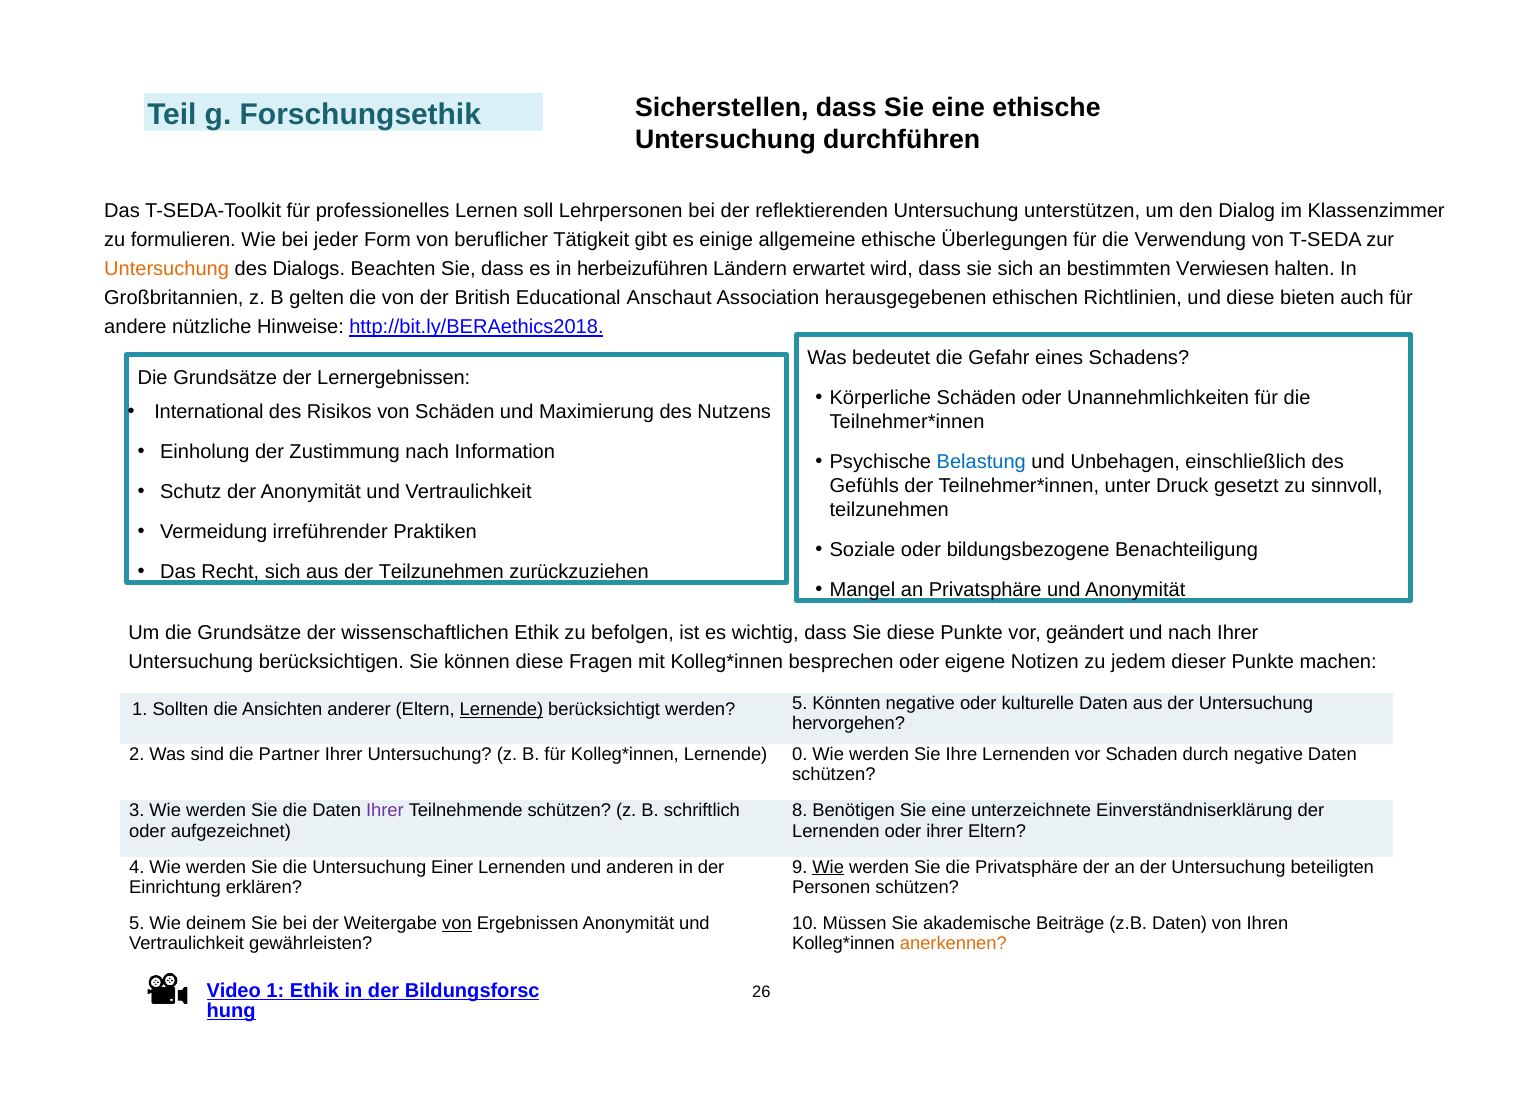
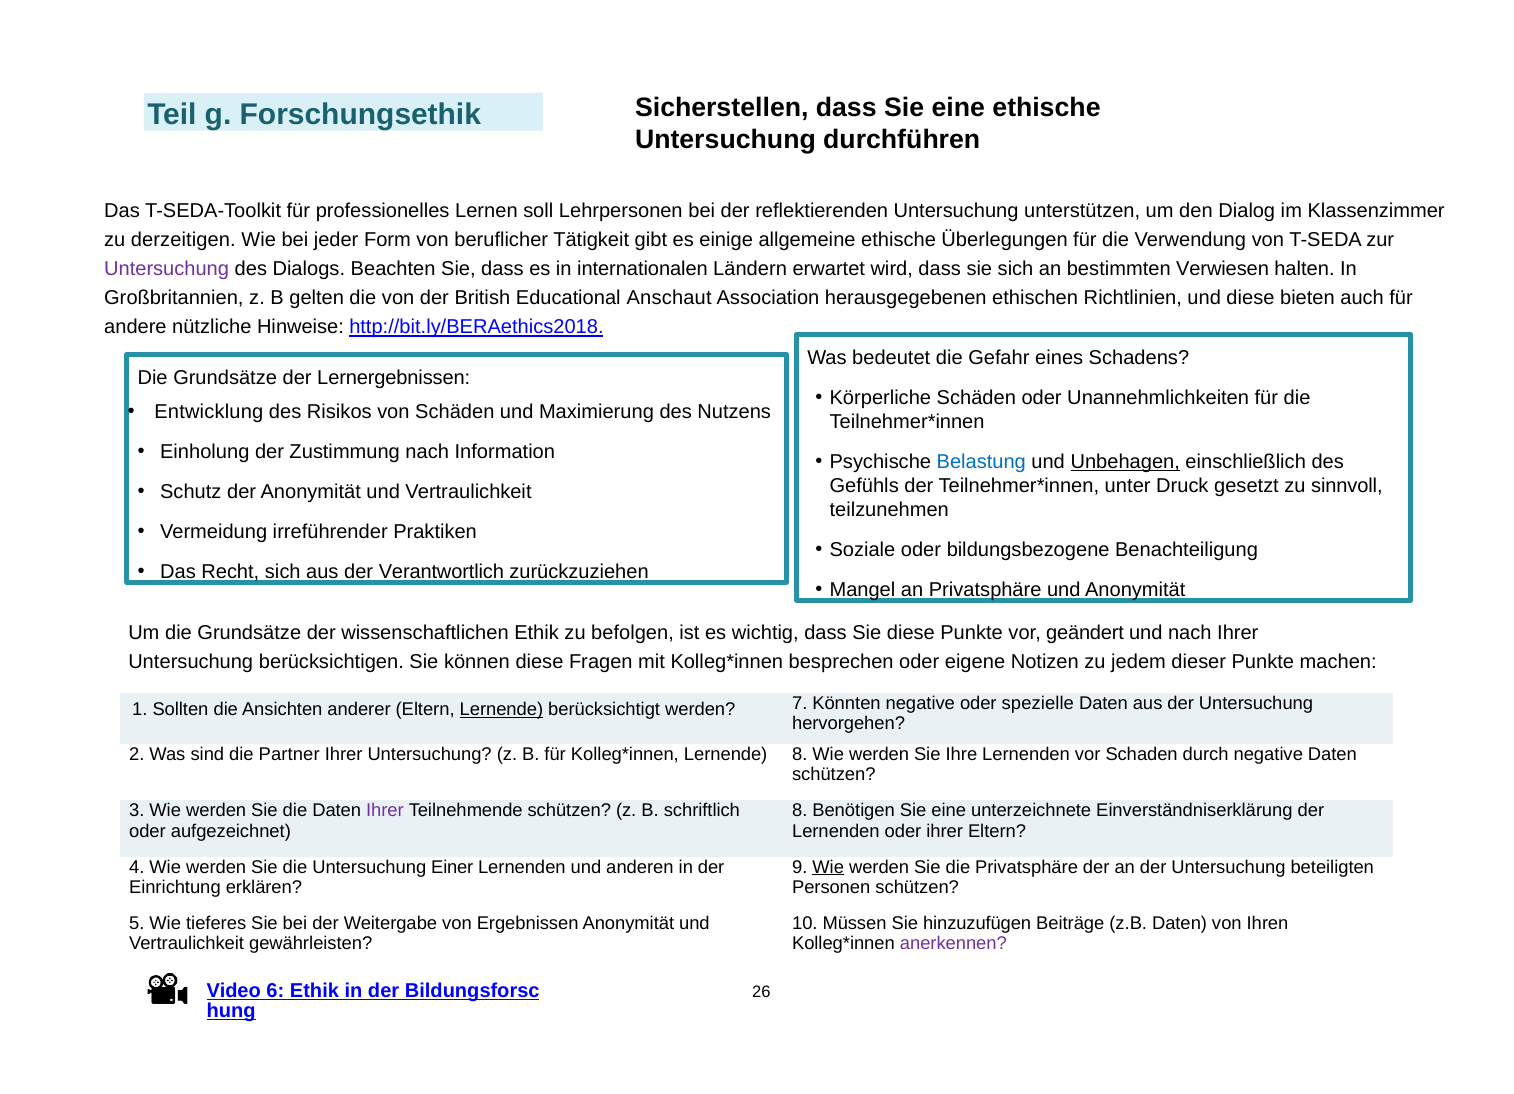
formulieren: formulieren -> derzeitigen (183, 240)
Untersuchung colour: orange -> purple (167, 269)
herbeizuführen: herbeizuführen -> internationalen (642, 269)
International: International -> Entwicklung (209, 412)
Unbehagen underline: none -> present (1125, 462)
der Teilzunehmen: Teilzunehmen -> Verantwortlich (441, 572)
werden 5: 5 -> 7 (800, 703)
kulturelle: kulturelle -> spezielle (1038, 703)
Lernende 0: 0 -> 8 (800, 754)
deinem: deinem -> tieferes (216, 924)
von underline: present -> none (457, 924)
akademische: akademische -> hinzuzufügen (977, 924)
anerkennen colour: orange -> purple (953, 944)
Video 1: 1 -> 6 (275, 991)
